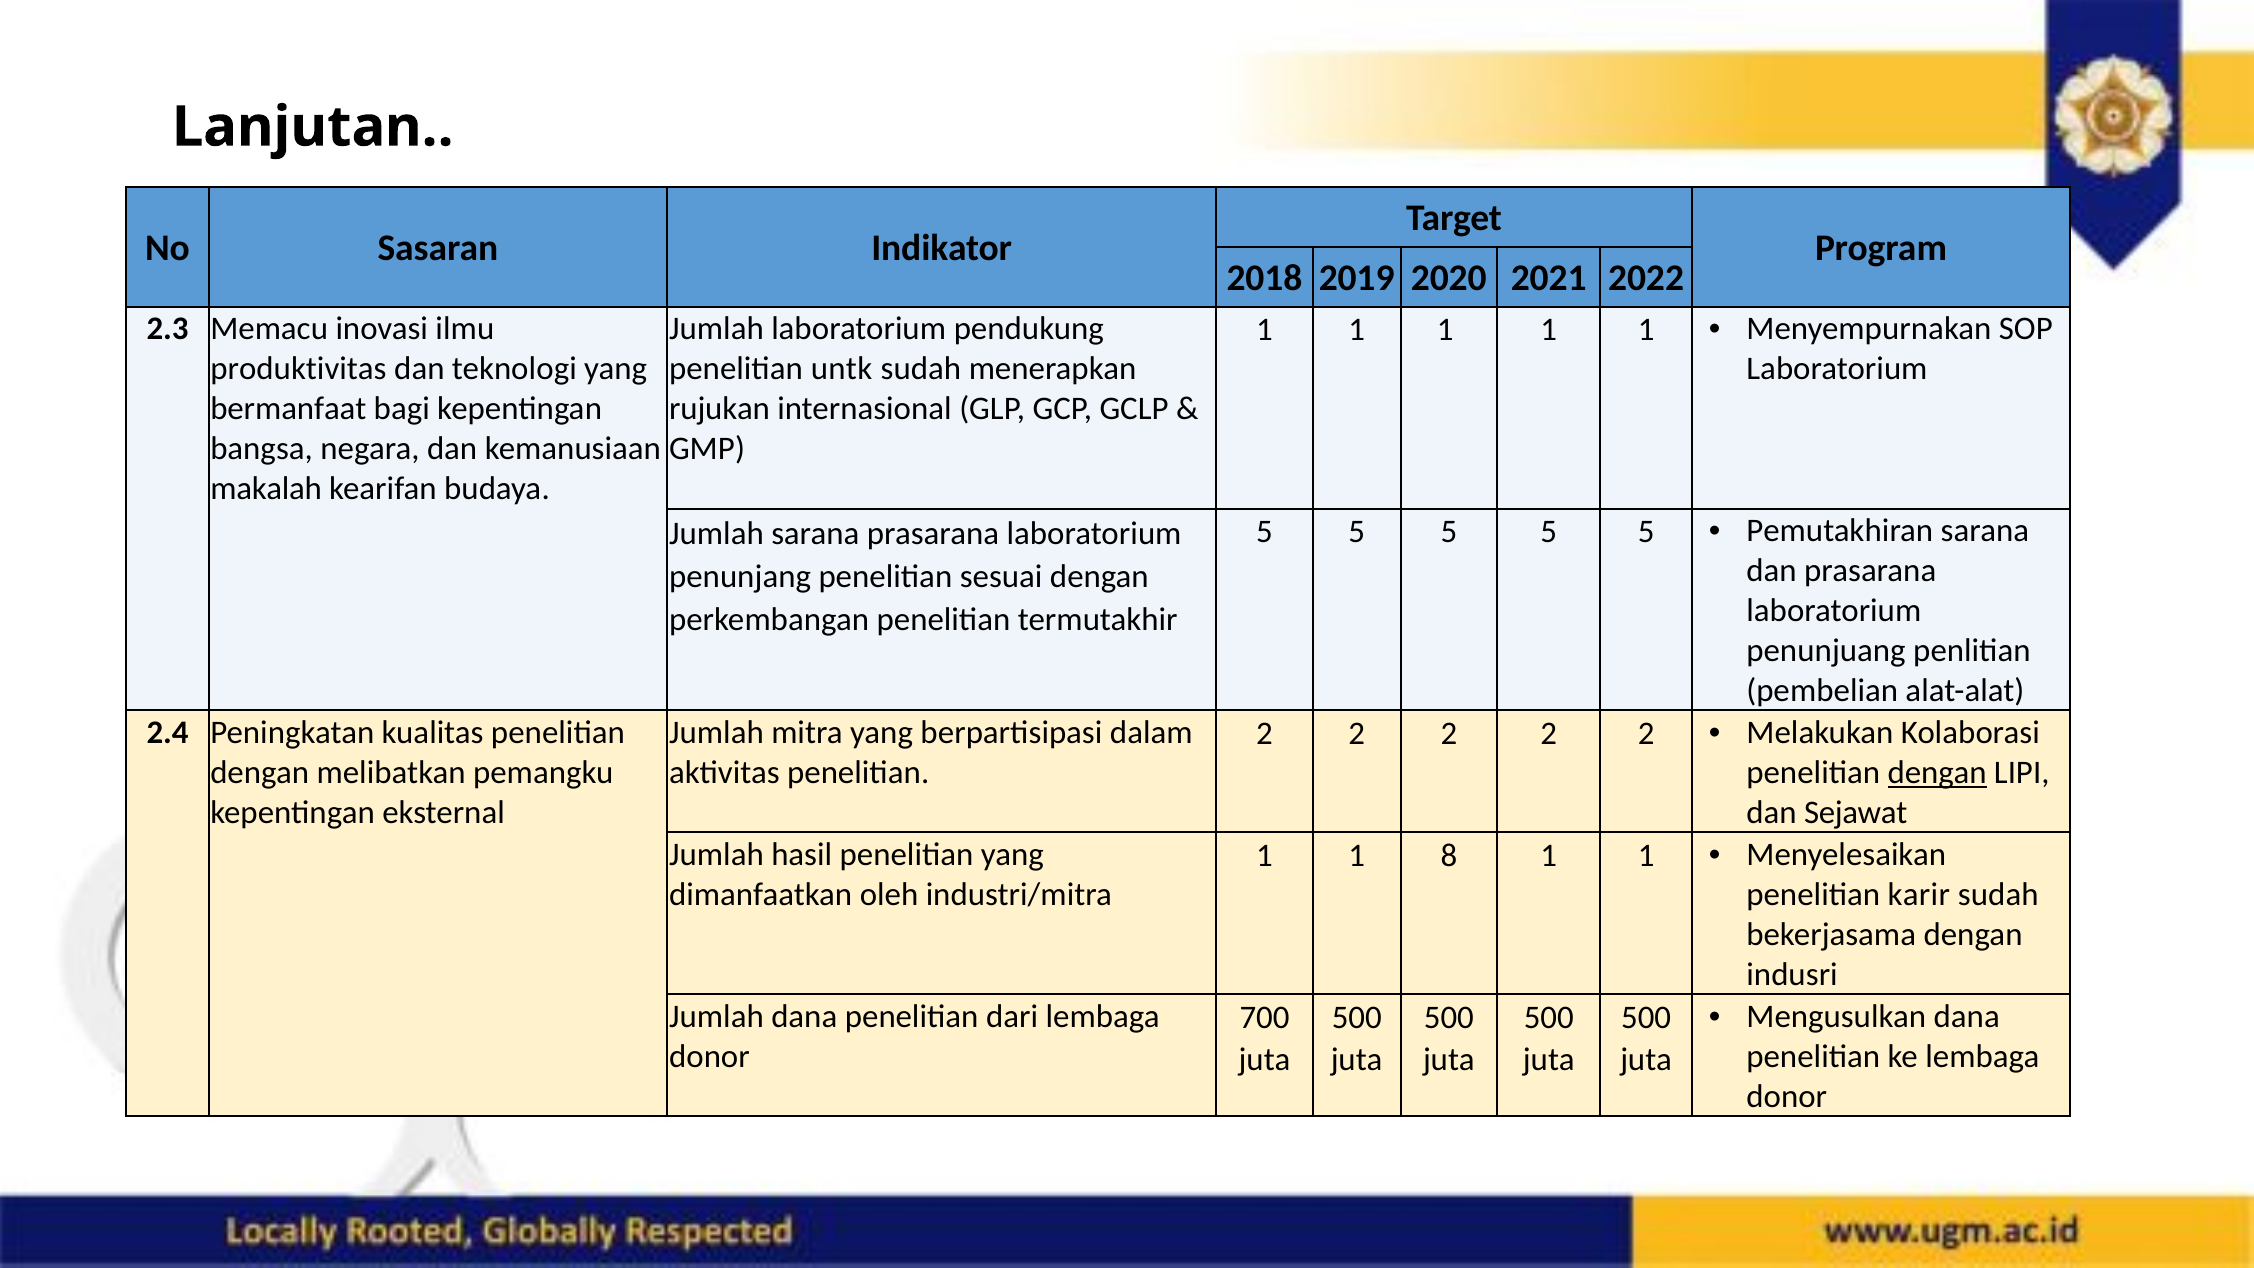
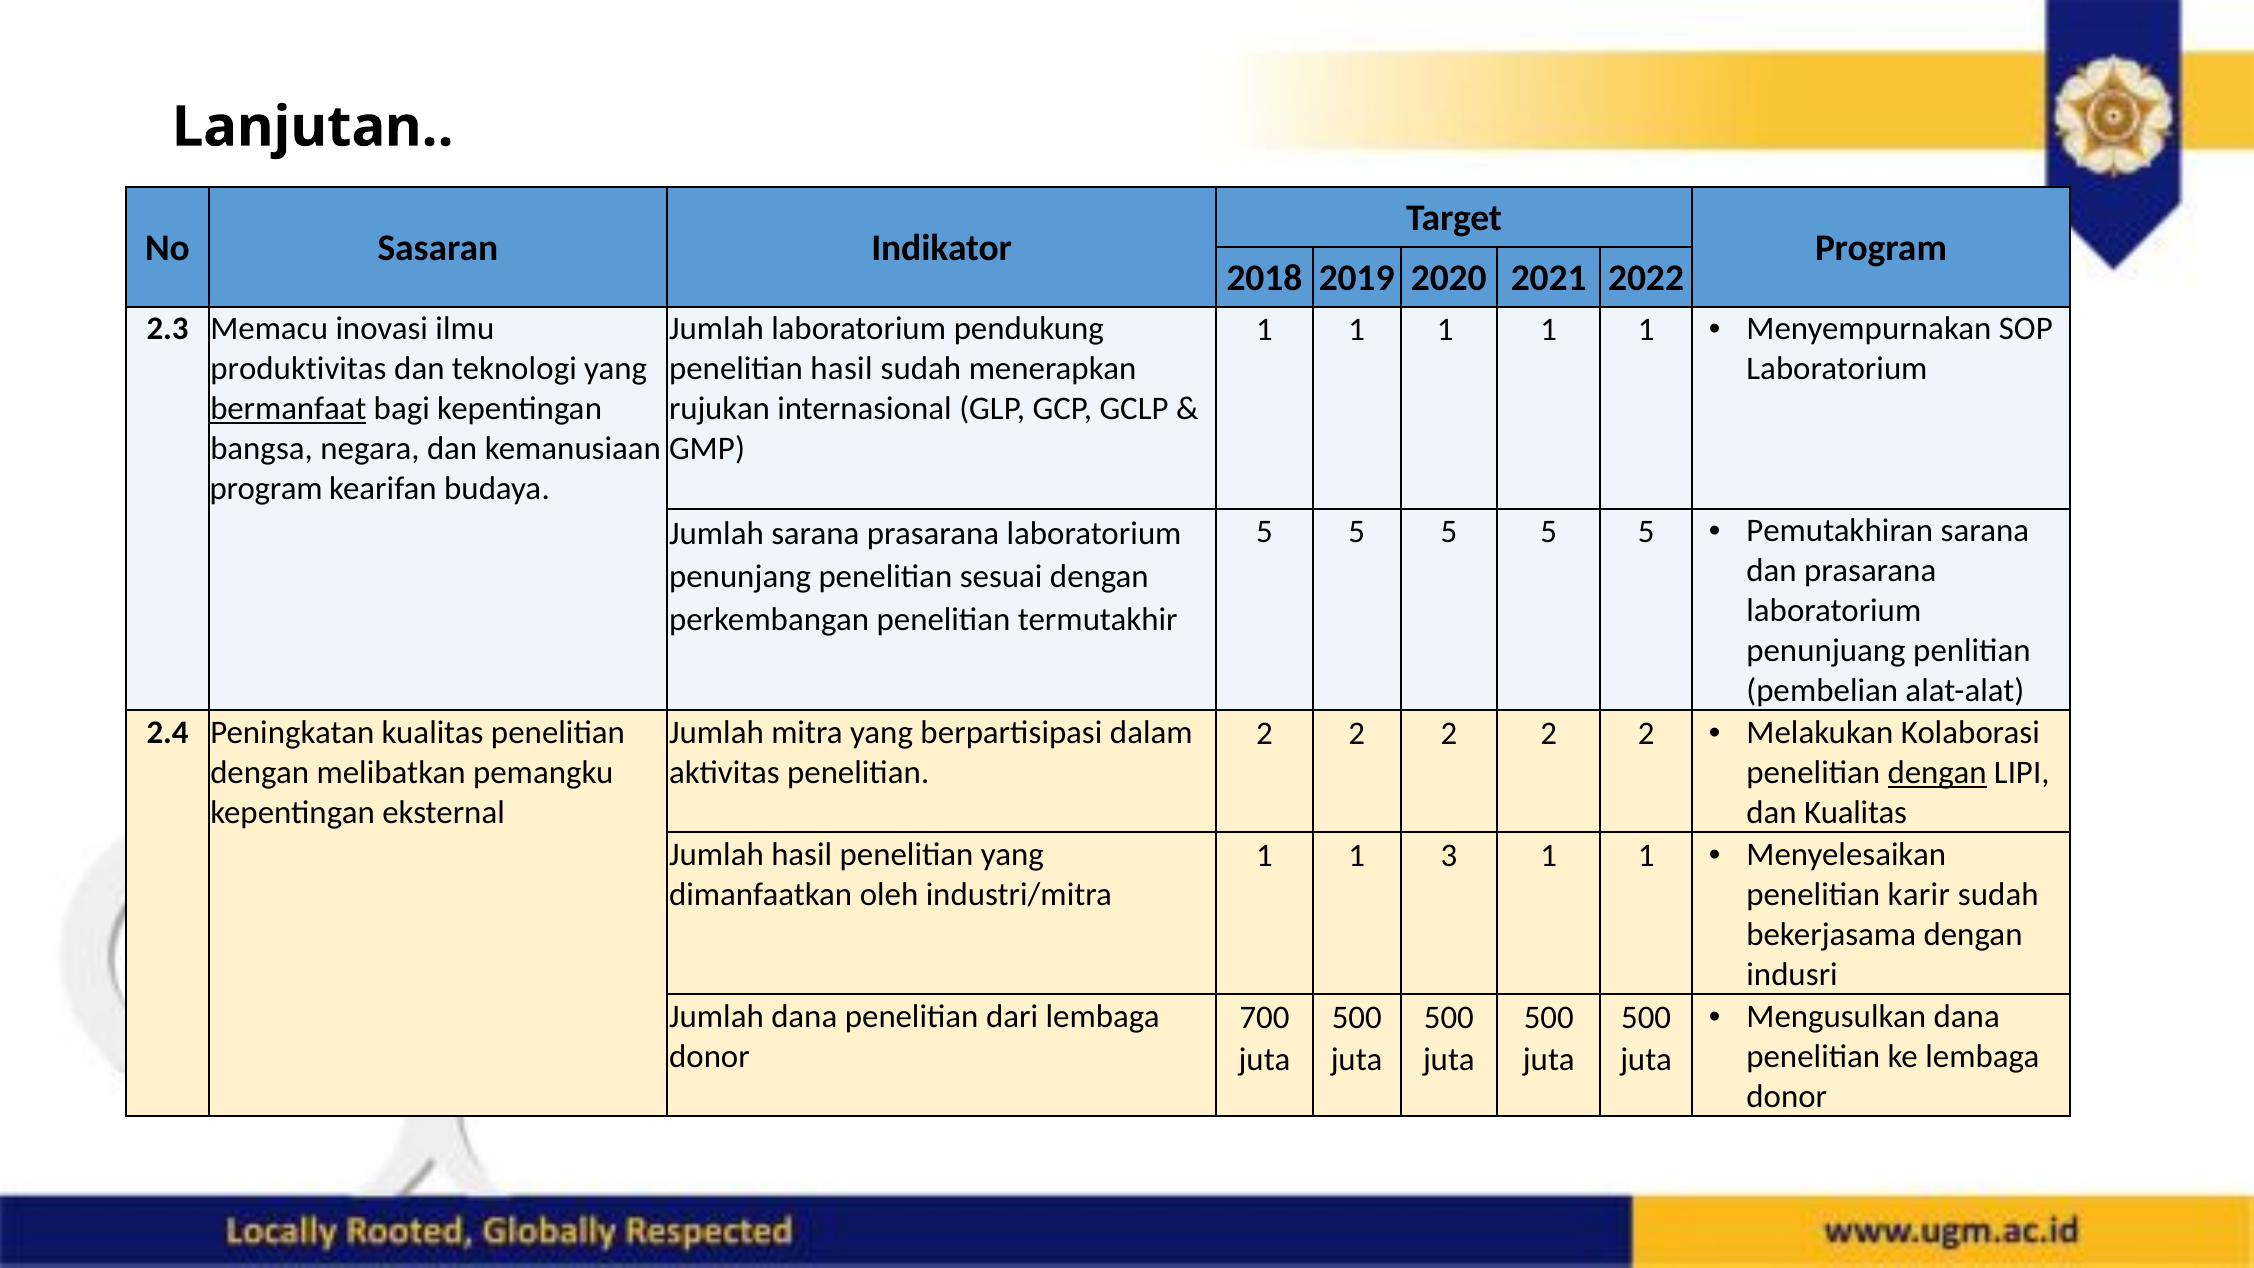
penelitian untk: untk -> hasil (842, 369)
bermanfaat underline: none -> present (288, 409)
makalah: makalah -> program (266, 489)
dan Sejawat: Sejawat -> Kualitas (1856, 813)
8: 8 -> 3 (1449, 855)
